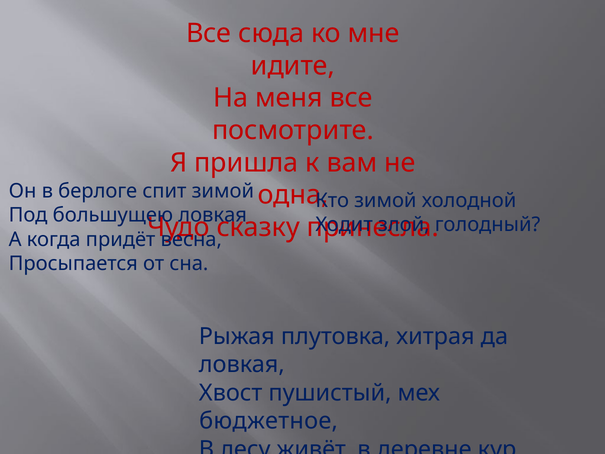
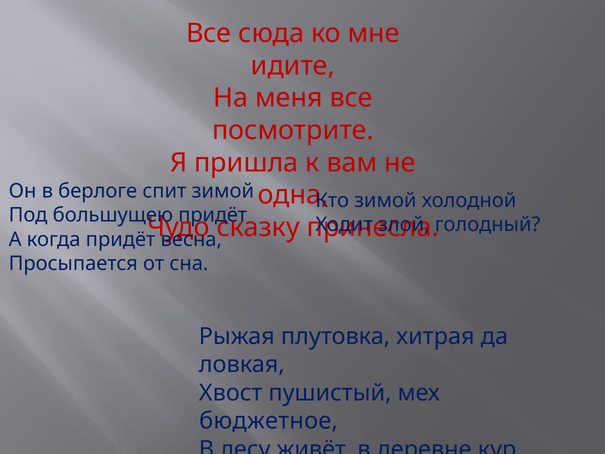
большущею ловкая: ловкая -> придёт (213, 215)
